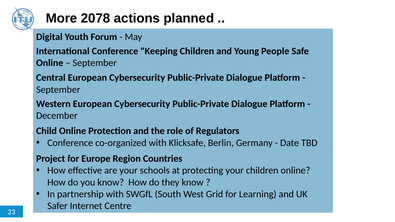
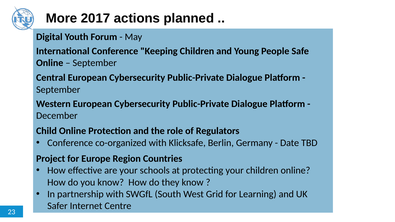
2078: 2078 -> 2017 (96, 18)
